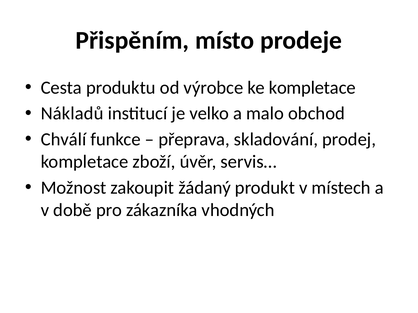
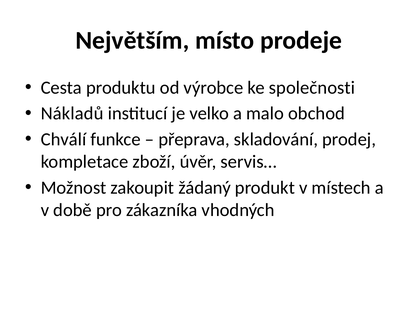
Přispěním: Přispěním -> Největším (132, 40)
ke kompletace: kompletace -> společnosti (312, 88)
